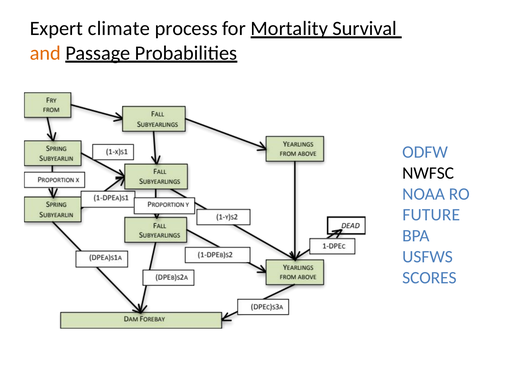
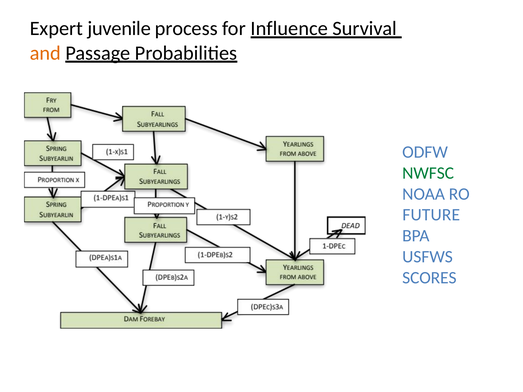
climate: climate -> juvenile (119, 29)
Mortality: Mortality -> Influence (289, 29)
NWFSC colour: black -> green (428, 173)
